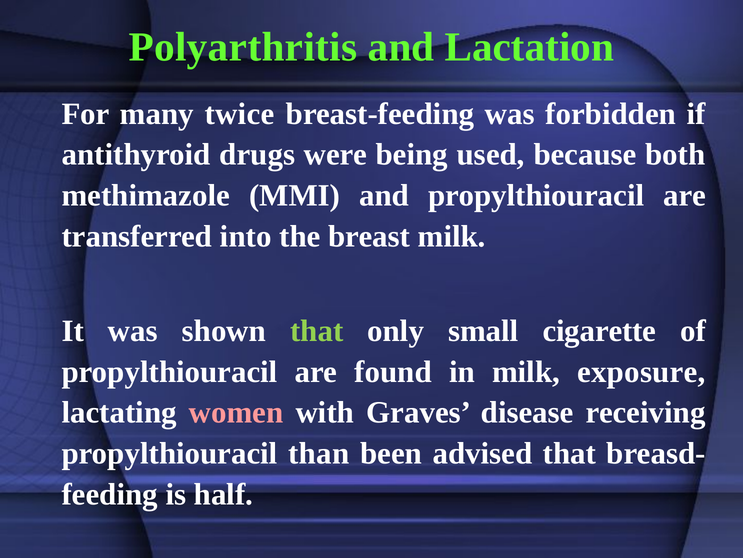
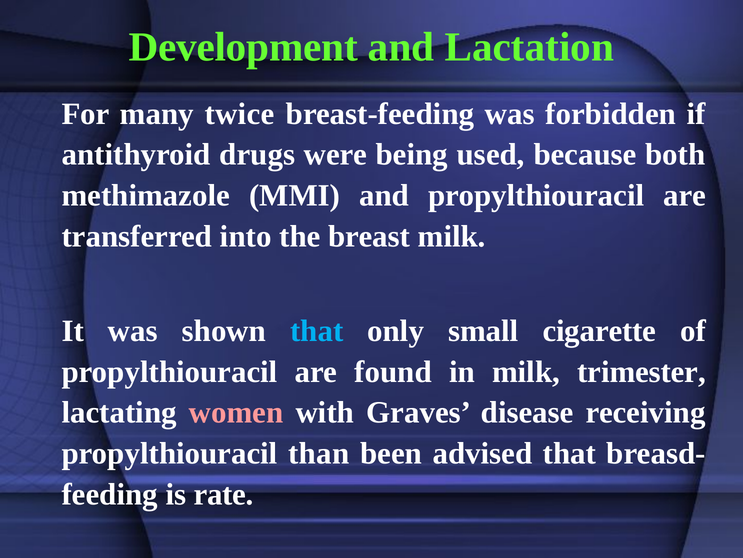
Polyarthritis: Polyarthritis -> Development (243, 47)
that colour: light green -> light blue (317, 330)
exposure: exposure -> trimester (642, 371)
half: half -> rate (224, 494)
